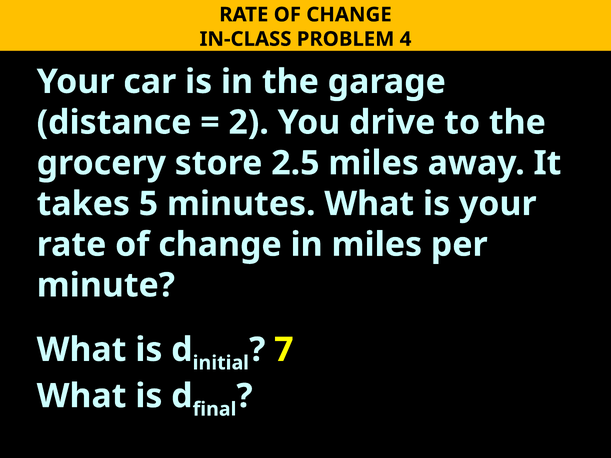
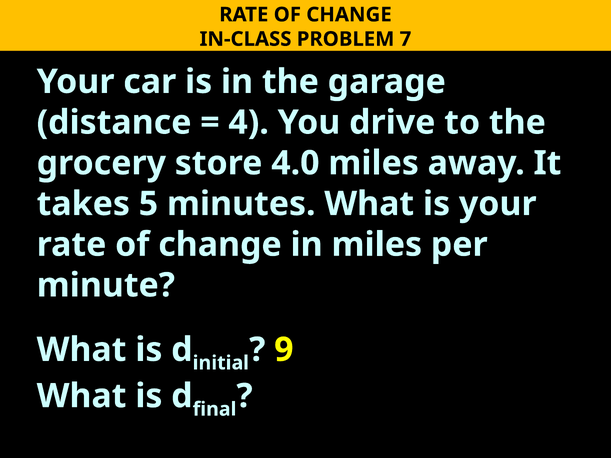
4: 4 -> 7 (406, 39)
2: 2 -> 4 (249, 123)
2.5: 2.5 -> 4.0 (295, 163)
7: 7 -> 9 (284, 350)
